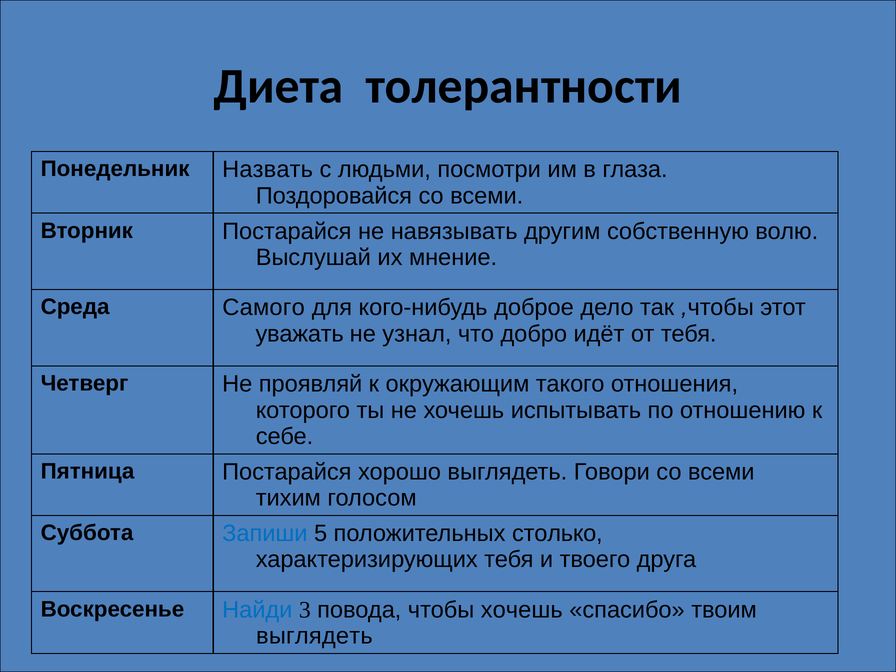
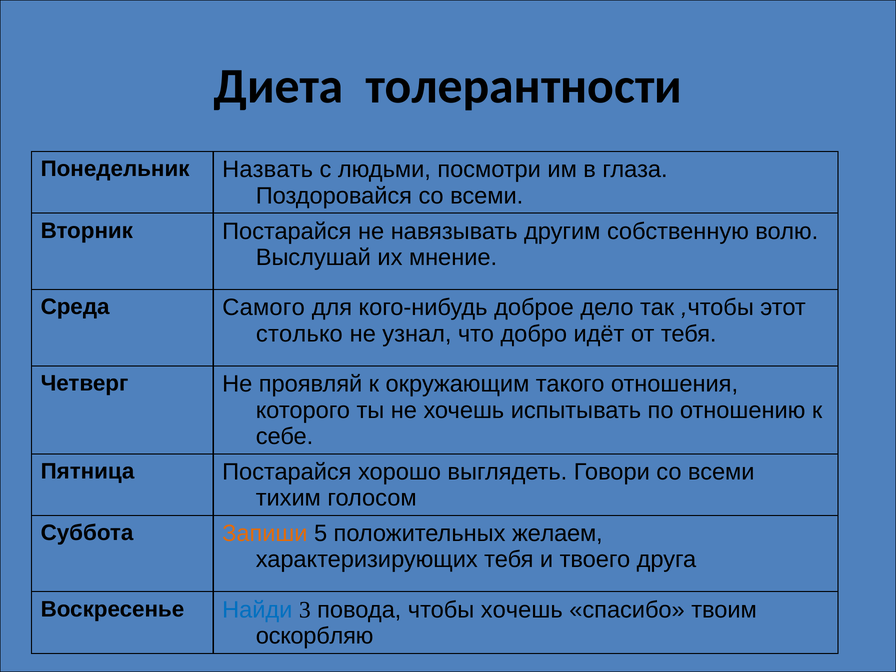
уважать: уважать -> столько (299, 334)
Запиши colour: blue -> orange (265, 533)
столько: столько -> желаем (557, 533)
выглядеть: выглядеть -> оскорбляю (315, 636)
